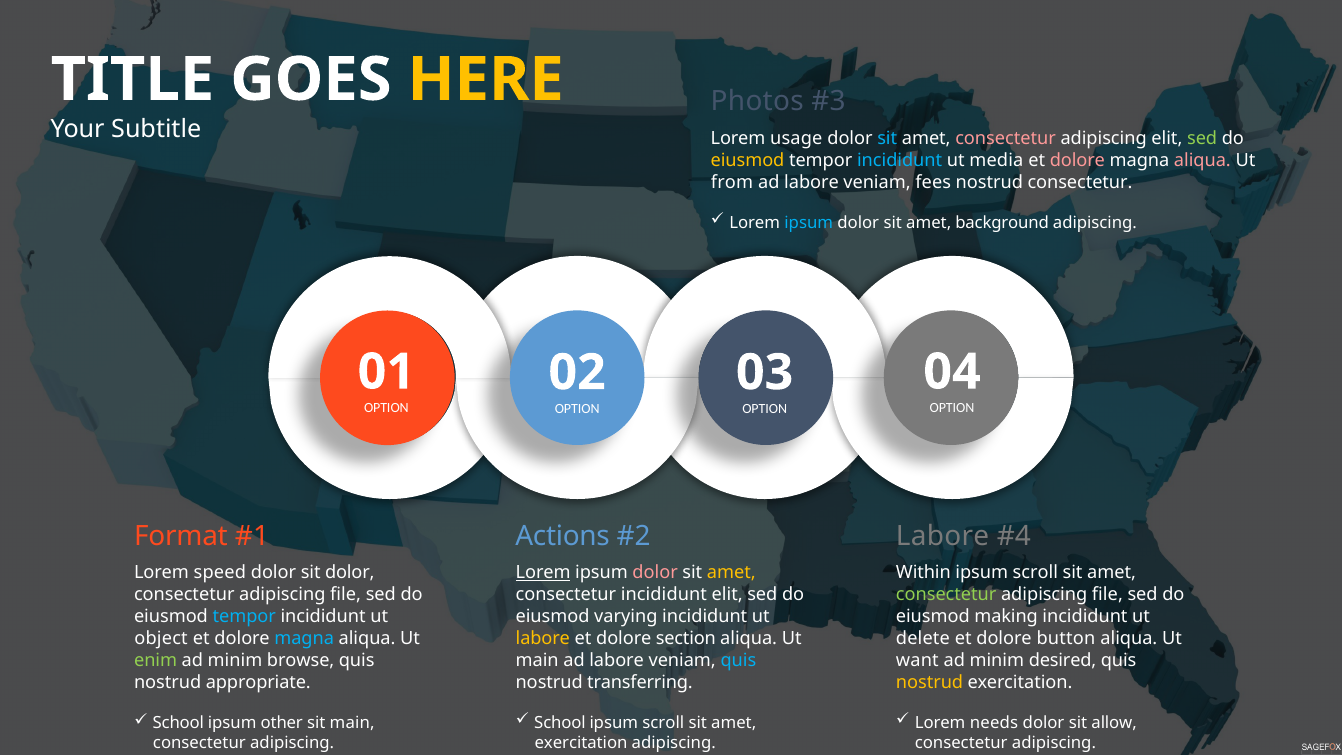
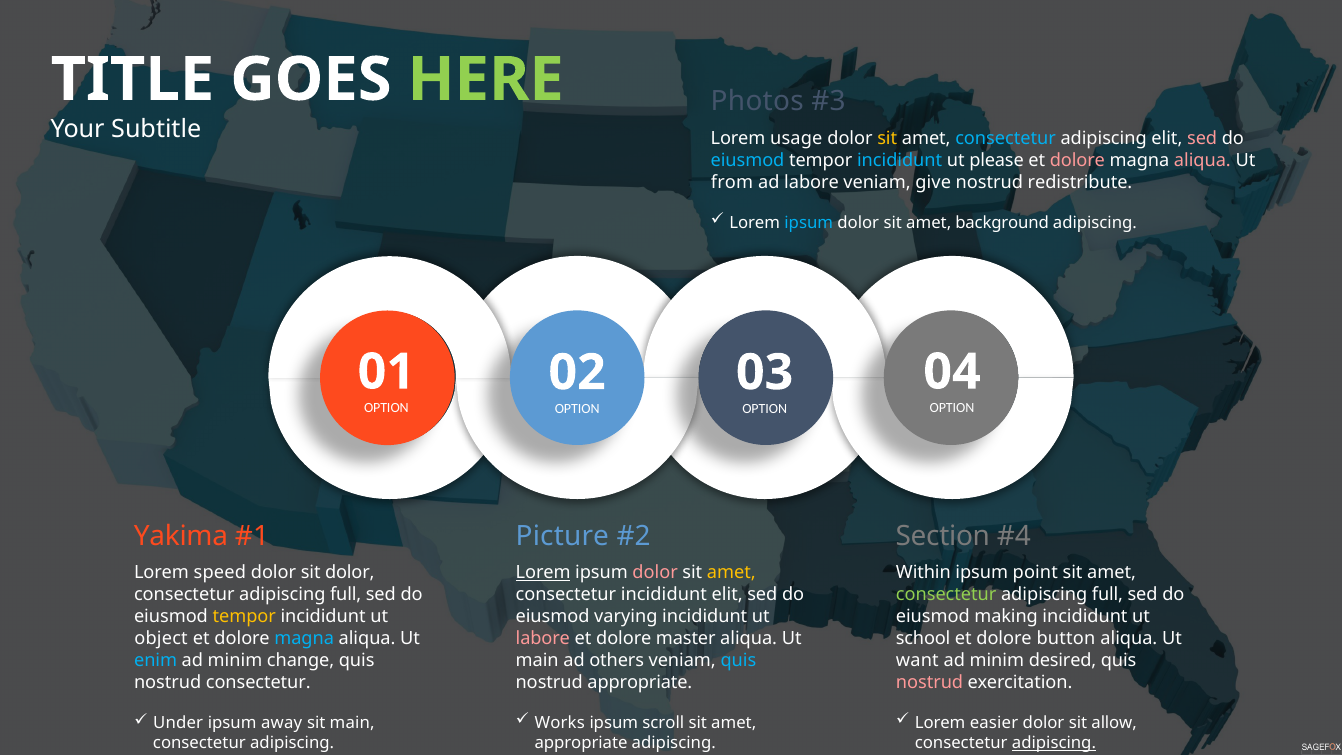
HERE colour: yellow -> light green (486, 80)
sit colour: light blue -> yellow (887, 138)
consectetur colour: pink -> light blue (1006, 138)
sed colour: light green -> pink (1202, 138)
eiusmod colour: yellow -> light blue (748, 160)
media: media -> please (997, 160)
fees: fees -> give (933, 182)
nostrud consectetur: consectetur -> redistribute (1080, 182)
Actions: Actions -> Picture (562, 536)
Labore: Labore -> Section (943, 536)
Format: Format -> Yakima (181, 536)
scroll: scroll -> point (1035, 573)
file: file -> full (1108, 595)
file: file -> full (346, 595)
tempor colour: light blue -> yellow (244, 617)
labore colour: yellow -> pink (543, 638)
section: section -> master (686, 638)
delete: delete -> school (923, 638)
labore: labore -> others (617, 660)
enim colour: light green -> light blue (156, 660)
browse: browse -> change (301, 660)
nostrud appropriate: appropriate -> consectetur (258, 682)
nostrud transferring: transferring -> appropriate (640, 682)
nostrud colour: yellow -> pink (930, 682)
School: School -> Works (560, 723)
needs: needs -> easier (994, 723)
School: School -> Under (178, 723)
other: other -> away (282, 723)
exercitation: exercitation -> appropriate (581, 743)
adipiscing underline: none -> present (1054, 743)
